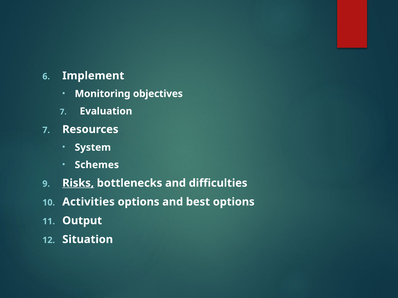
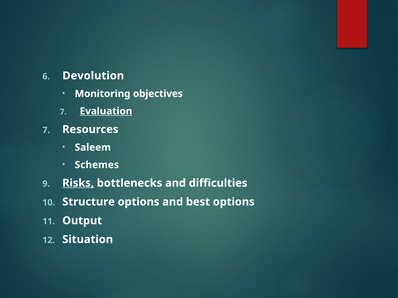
Implement: Implement -> Devolution (93, 76)
Evaluation underline: none -> present (106, 111)
System: System -> Saleem (93, 148)
Activities: Activities -> Structure (89, 202)
